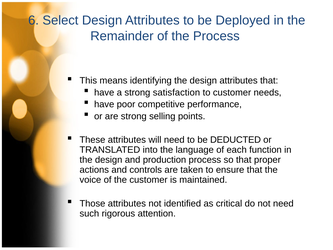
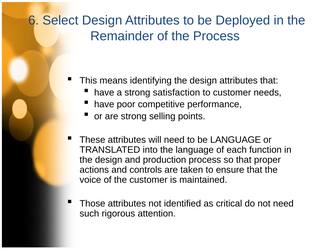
be DEDUCTED: DEDUCTED -> LANGUAGE (236, 140)
